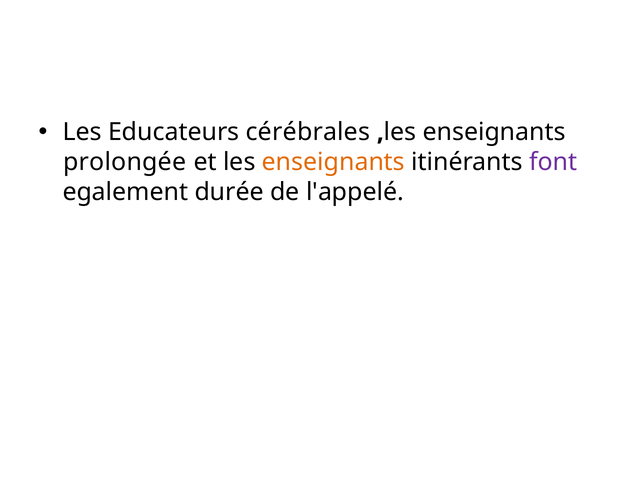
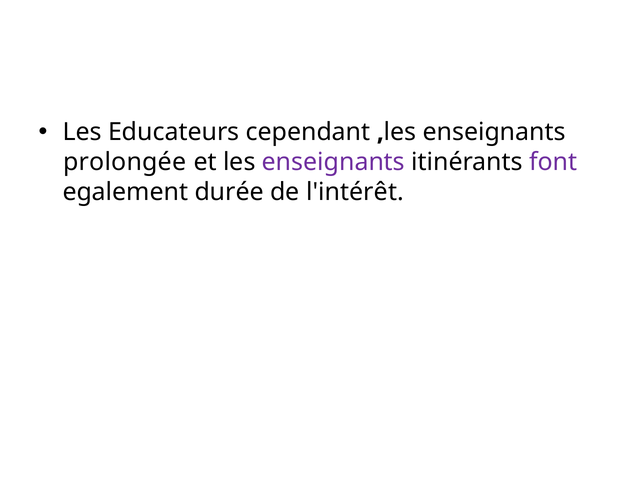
cérébrales: cérébrales -> cependant (308, 132)
enseignants colour: orange -> purple (333, 162)
l'appelé: l'appelé -> l'intérêt (355, 192)
